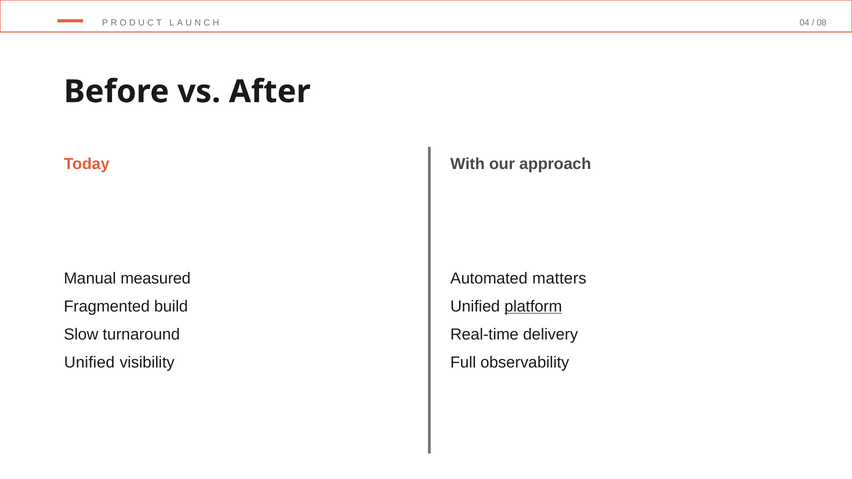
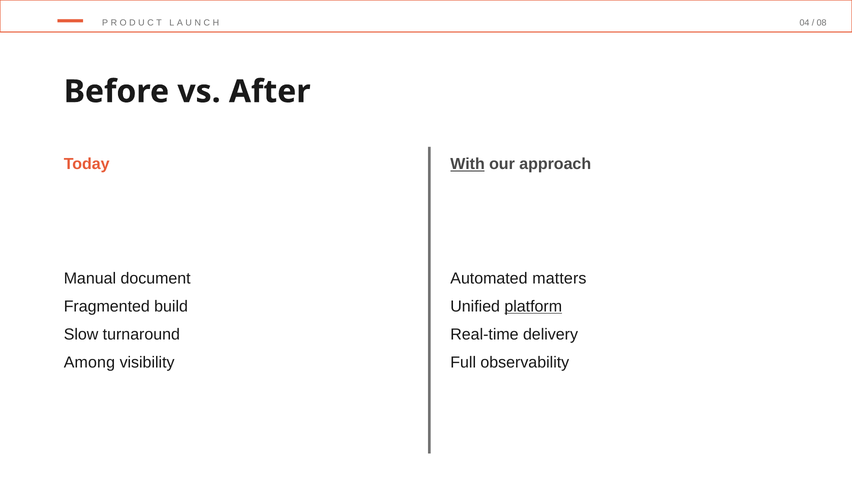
With underline: none -> present (468, 164)
measured: measured -> document (156, 279)
Unified: Unified -> Among (89, 363)
